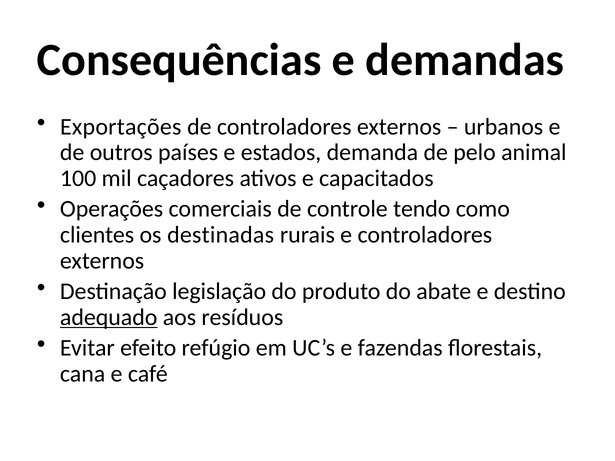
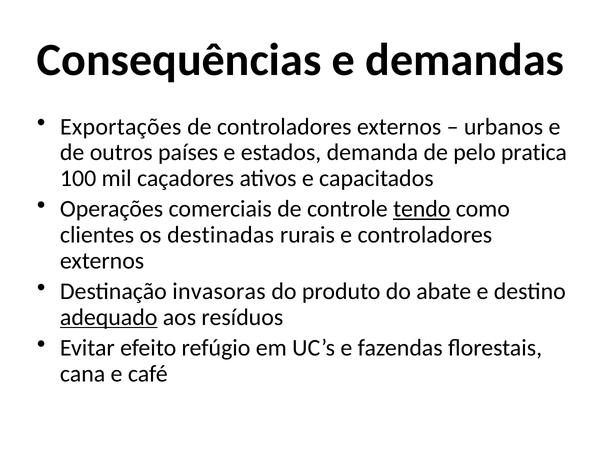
animal: animal -> pratica (534, 153)
tendo underline: none -> present (422, 209)
legislação: legislação -> invasoras (219, 292)
